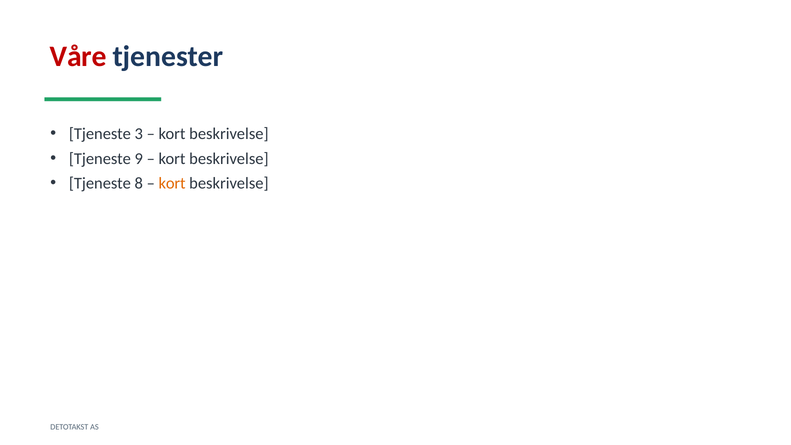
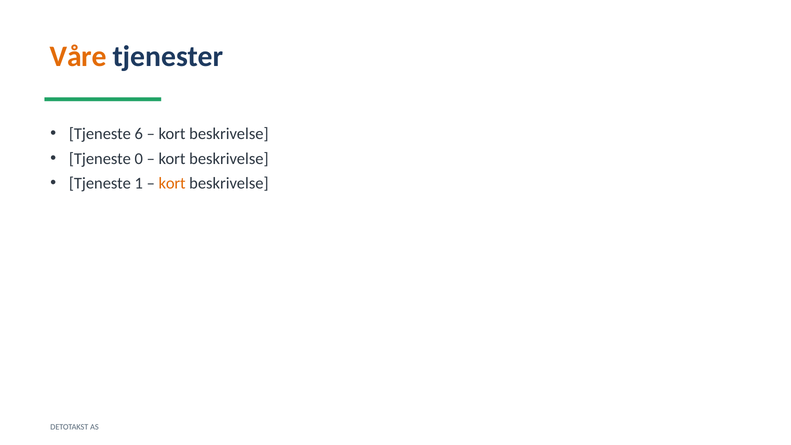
Våre colour: red -> orange (78, 56)
3: 3 -> 6 (139, 134)
9: 9 -> 0 (139, 159)
8: 8 -> 1 (139, 183)
